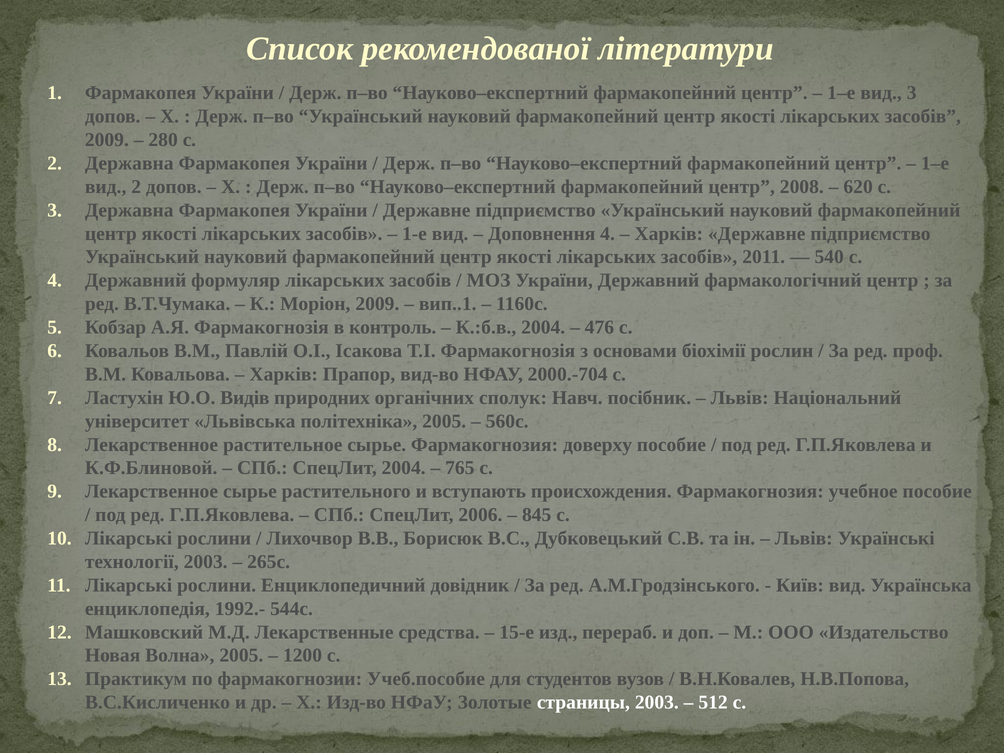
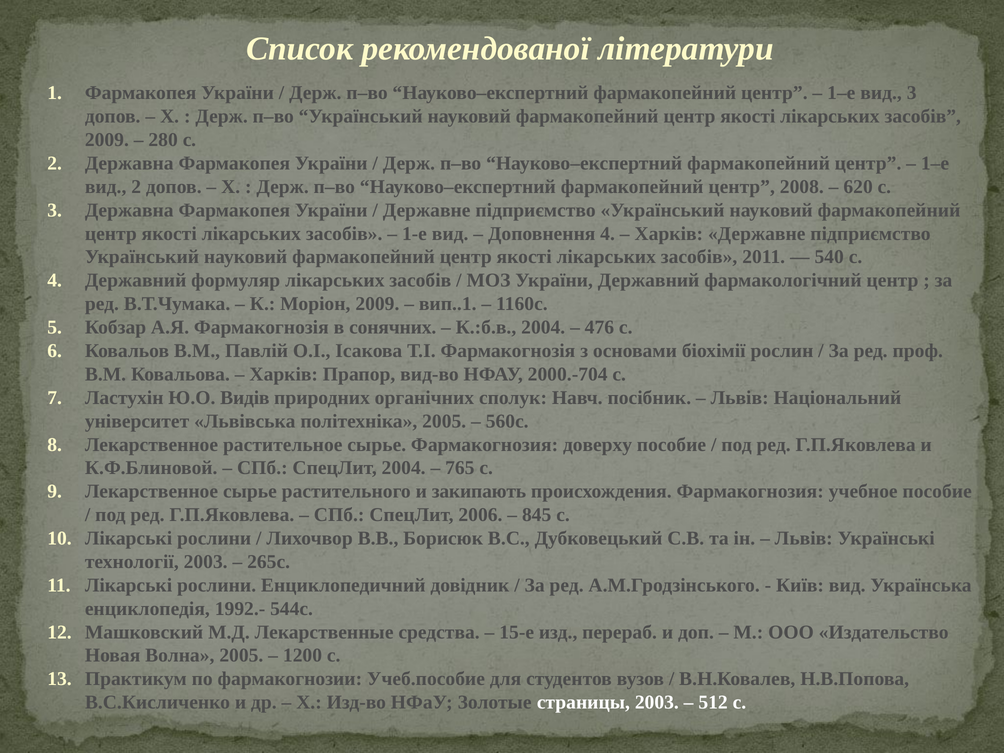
контроль: контроль -> сонячних (393, 327)
вступають: вступають -> закипають (479, 491)
